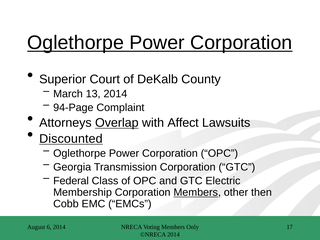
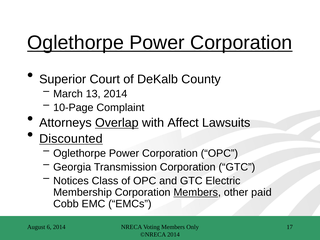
94-Page: 94-Page -> 10-Page (73, 108)
Federal: Federal -> Notices (71, 181)
then: then -> paid (261, 192)
